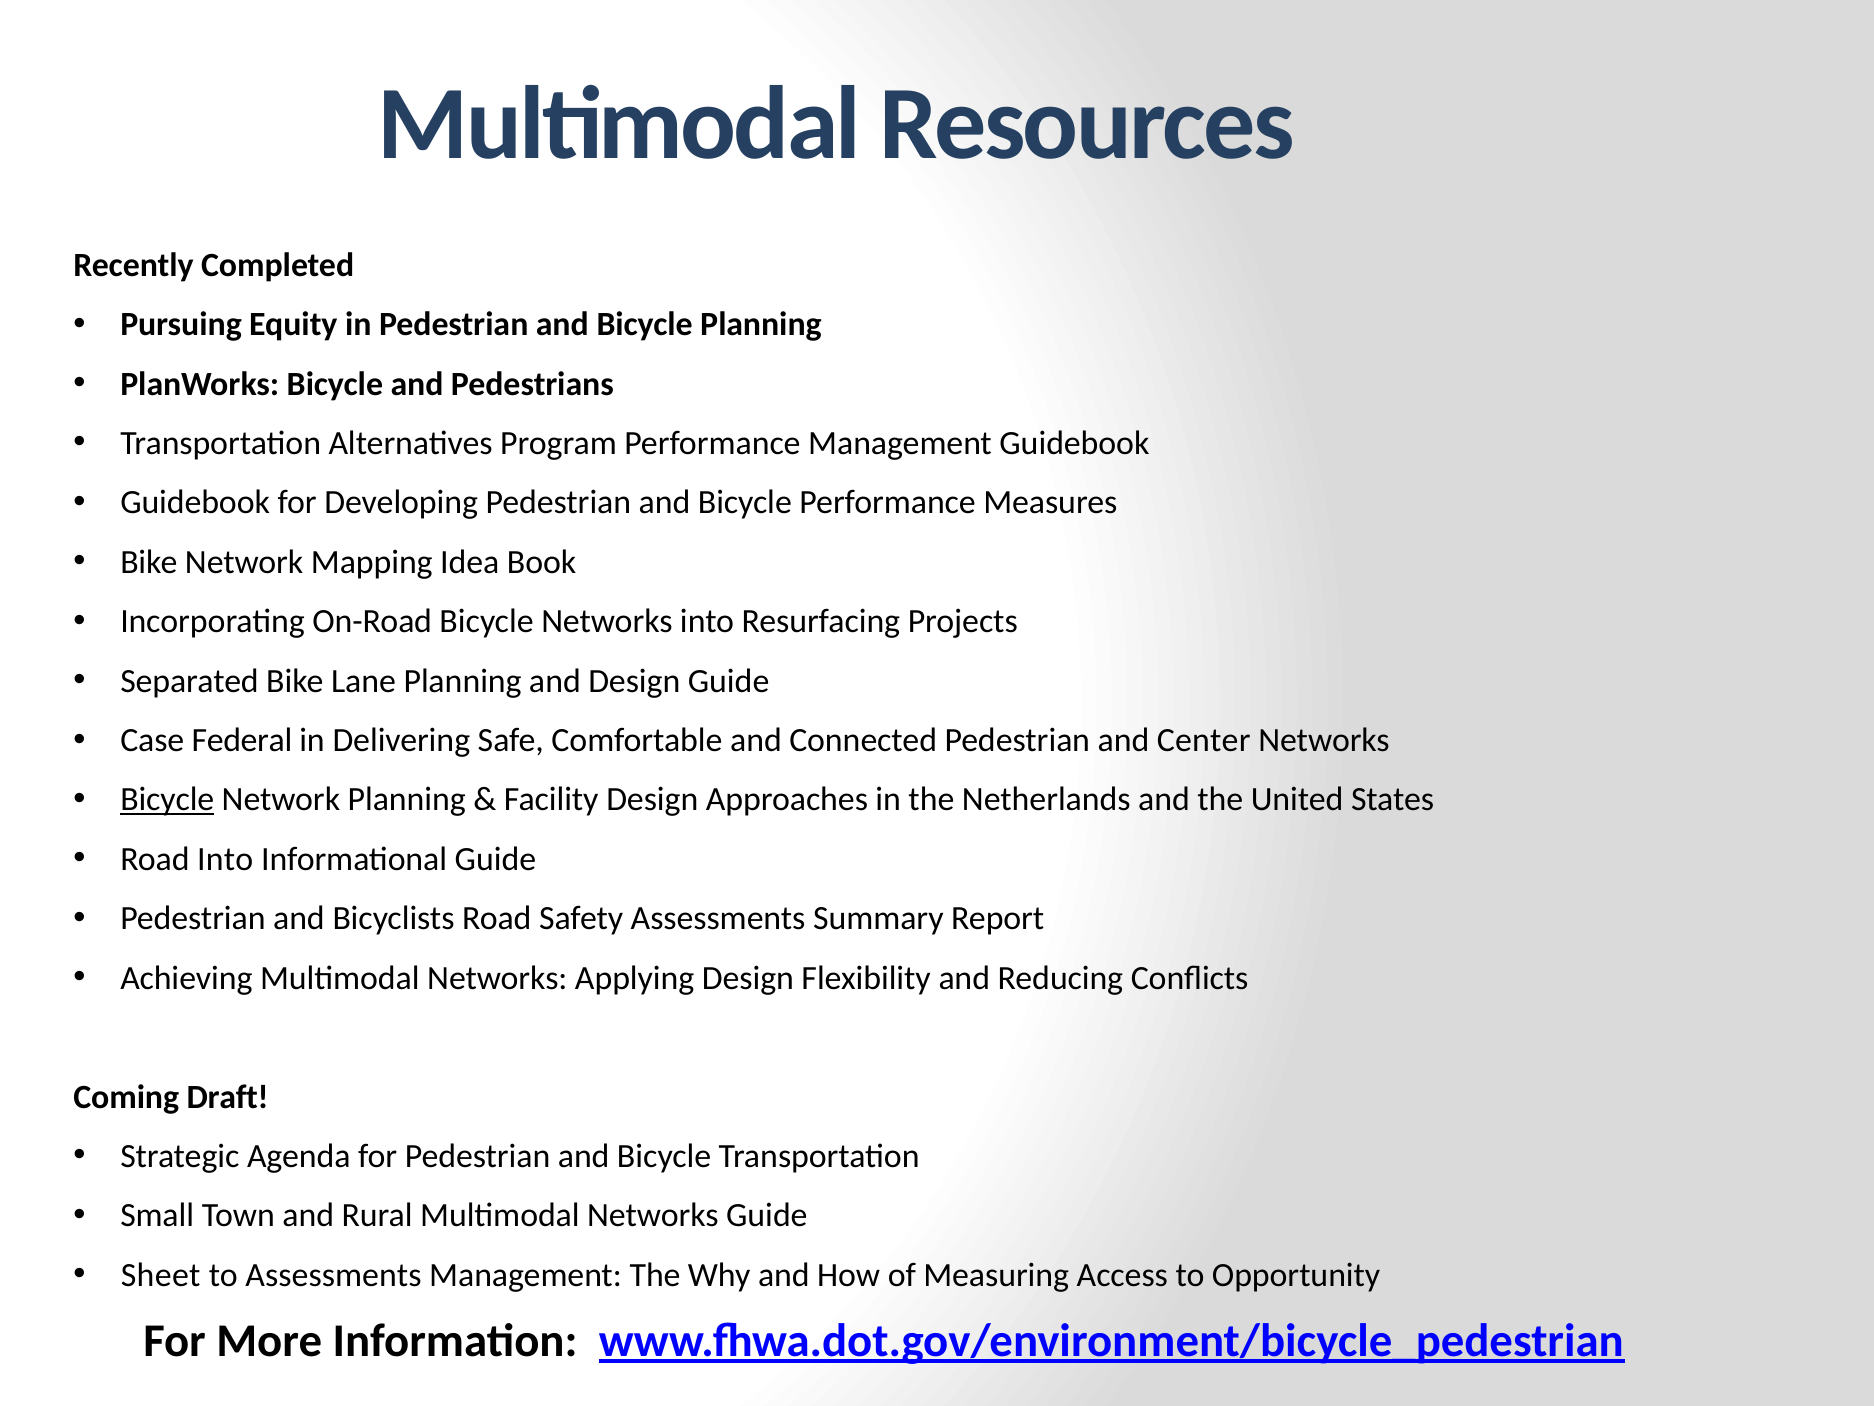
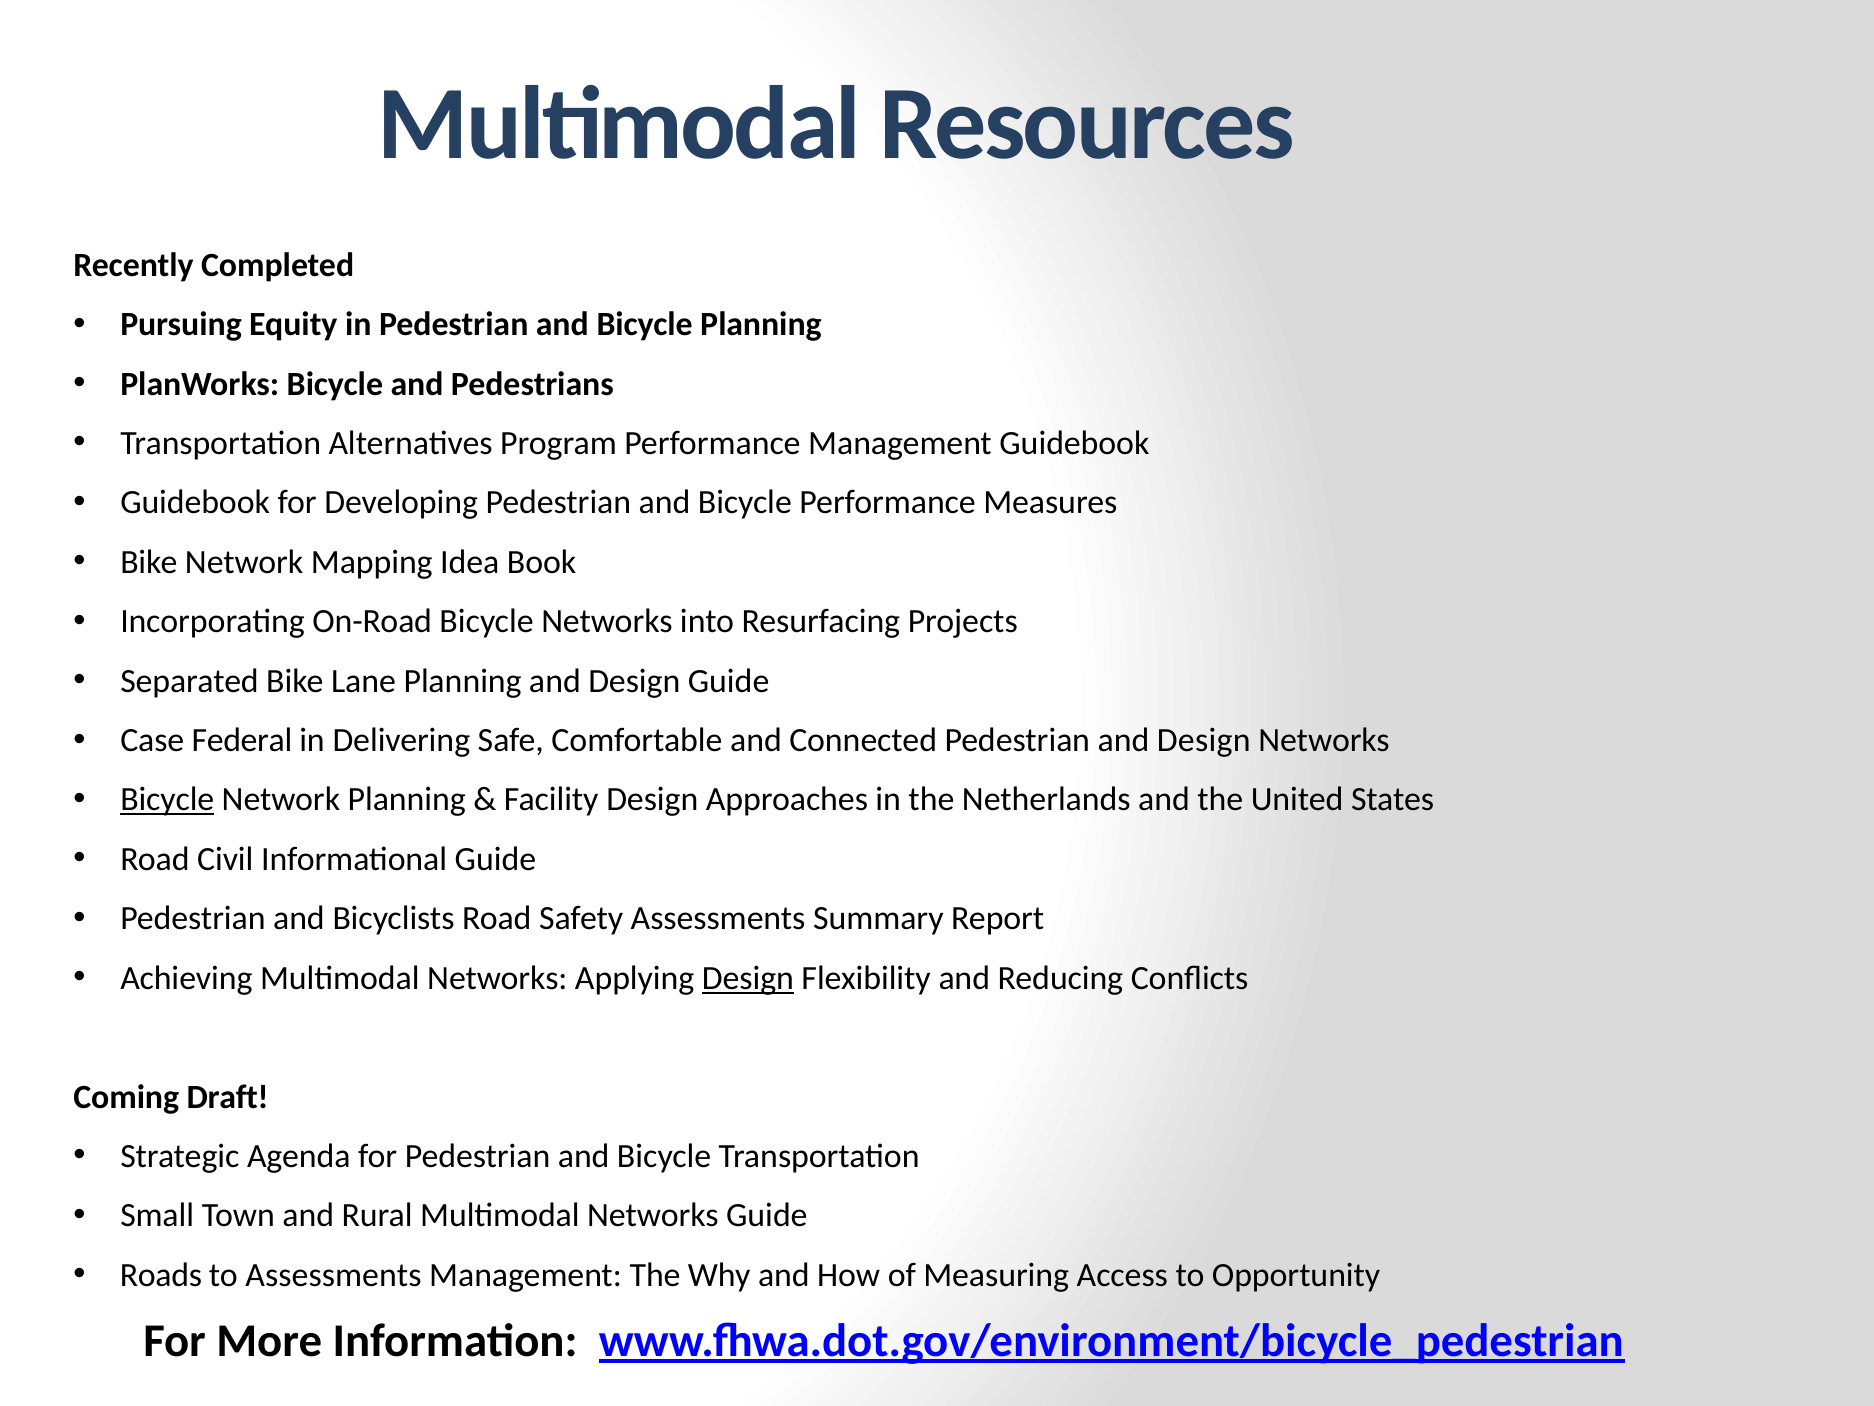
Pedestrian and Center: Center -> Design (1204, 740)
Road Into: Into -> Civil (225, 859)
Design underline: none -> present (748, 978)
Sheet: Sheet -> Roads (161, 1275)
